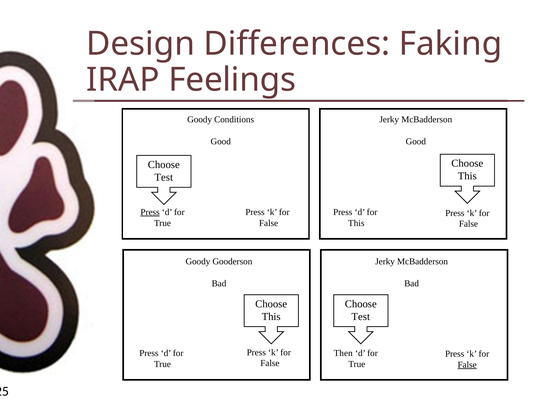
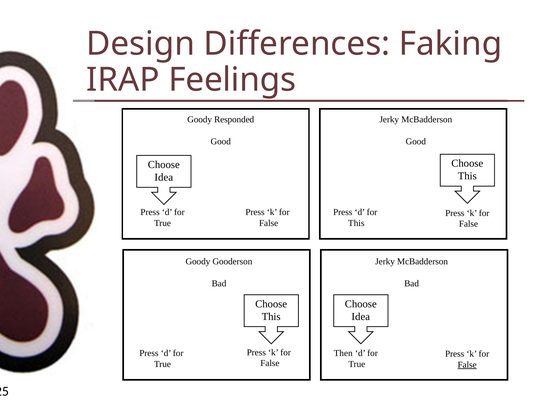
Conditions: Conditions -> Responded (234, 120)
Test: Test -> Idea (164, 177)
Press underline: present -> none (150, 212)
Test: Test -> Idea (361, 316)
